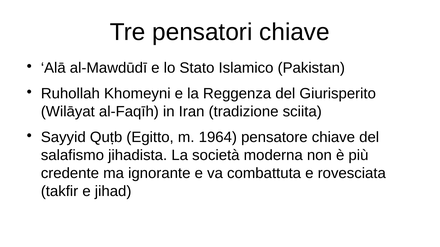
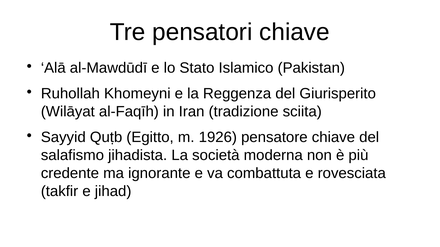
1964: 1964 -> 1926 (218, 138)
